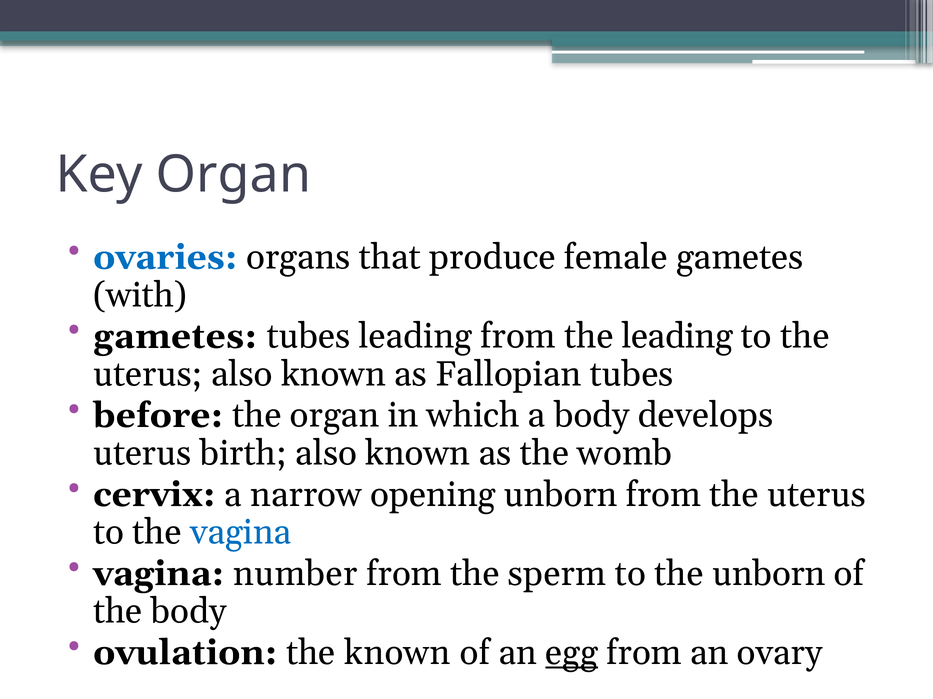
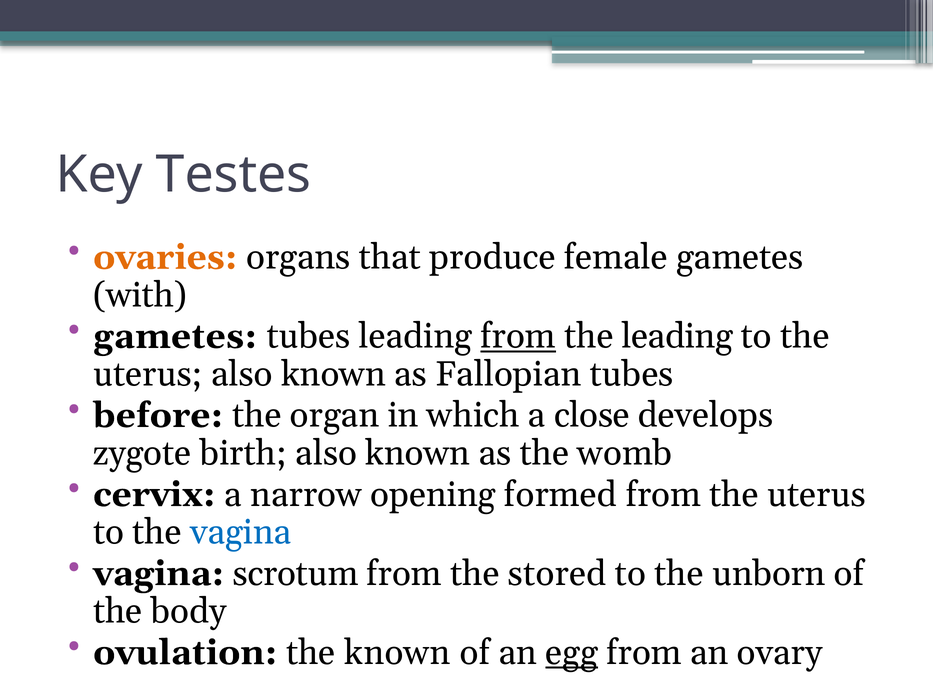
Key Organ: Organ -> Testes (234, 175)
ovaries colour: blue -> orange (165, 258)
from underline: none -> present (518, 337)
a body: body -> close (592, 416)
uterus: uterus -> zygote (142, 454)
opening unborn: unborn -> formed (561, 495)
number: number -> scrotum (296, 574)
sperm: sperm -> stored (557, 574)
